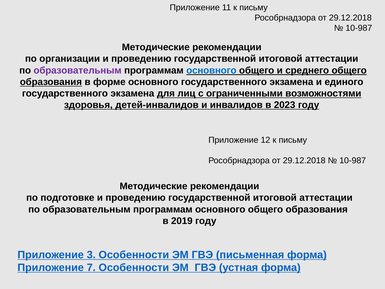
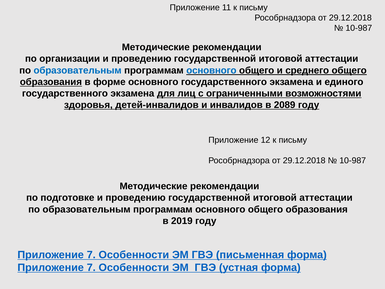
образовательным colour: purple -> blue (78, 70)
2023: 2023 -> 2089 (285, 105)
3: 3 -> 7 (91, 255)
